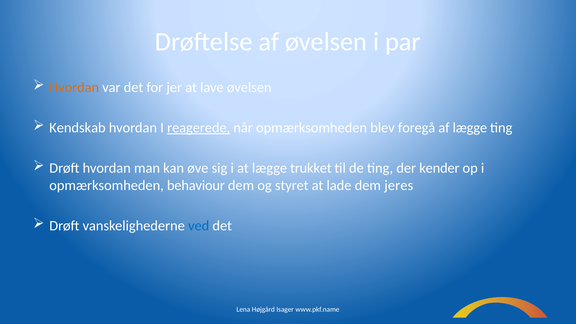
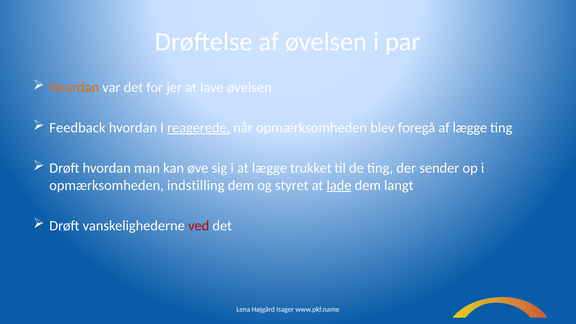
Kendskab: Kendskab -> Feedback (77, 128)
kender: kender -> sender (439, 168)
behaviour: behaviour -> indstilling (196, 185)
lade underline: none -> present (339, 185)
jeres: jeres -> langt (399, 185)
ved colour: blue -> red (199, 226)
